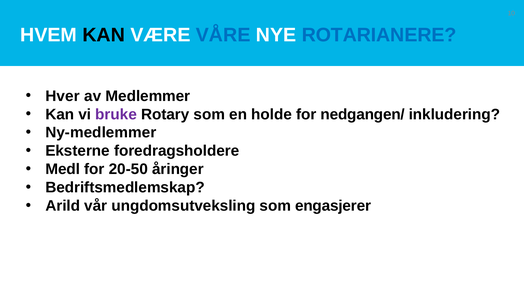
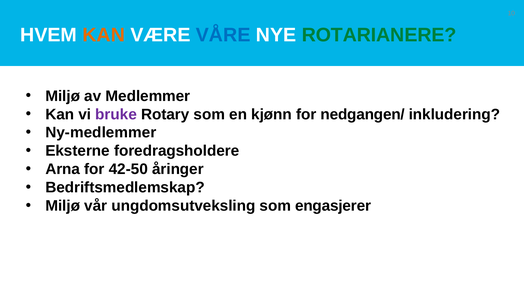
KAN colour: black -> orange (104, 35)
ROTARIANERE colour: blue -> green (379, 35)
Hver: Hver -> Miljø (63, 96)
holde: holde -> kjønn (272, 115)
Medl: Medl -> Arna (63, 170)
20-50: 20-50 -> 42-50 (128, 170)
Arild: Arild -> Miljø (63, 206)
